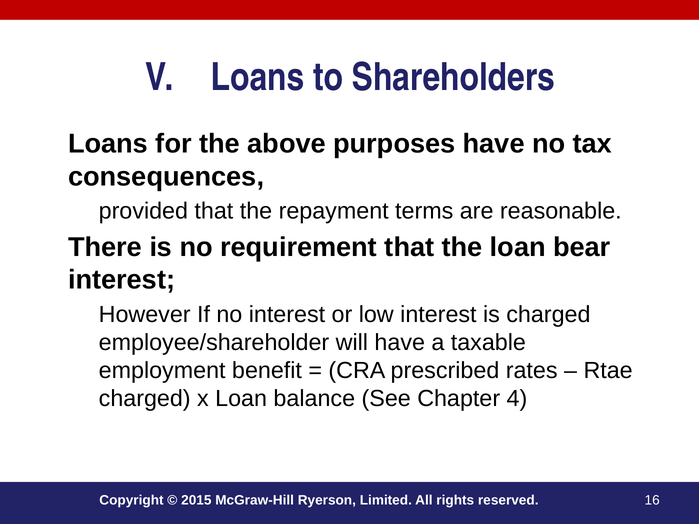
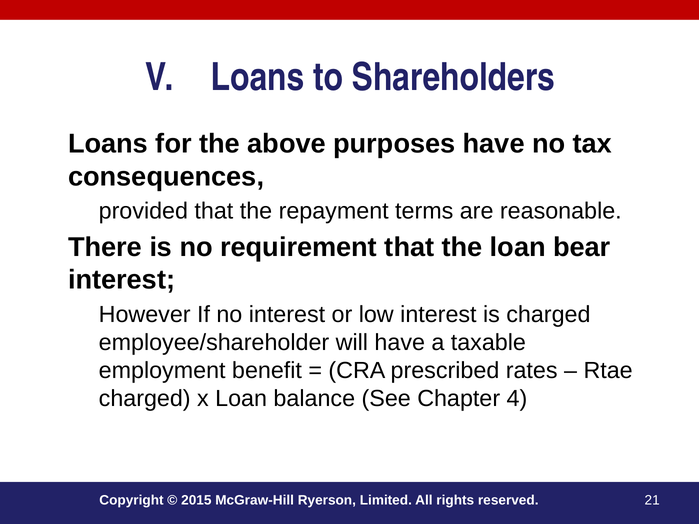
16: 16 -> 21 (652, 500)
